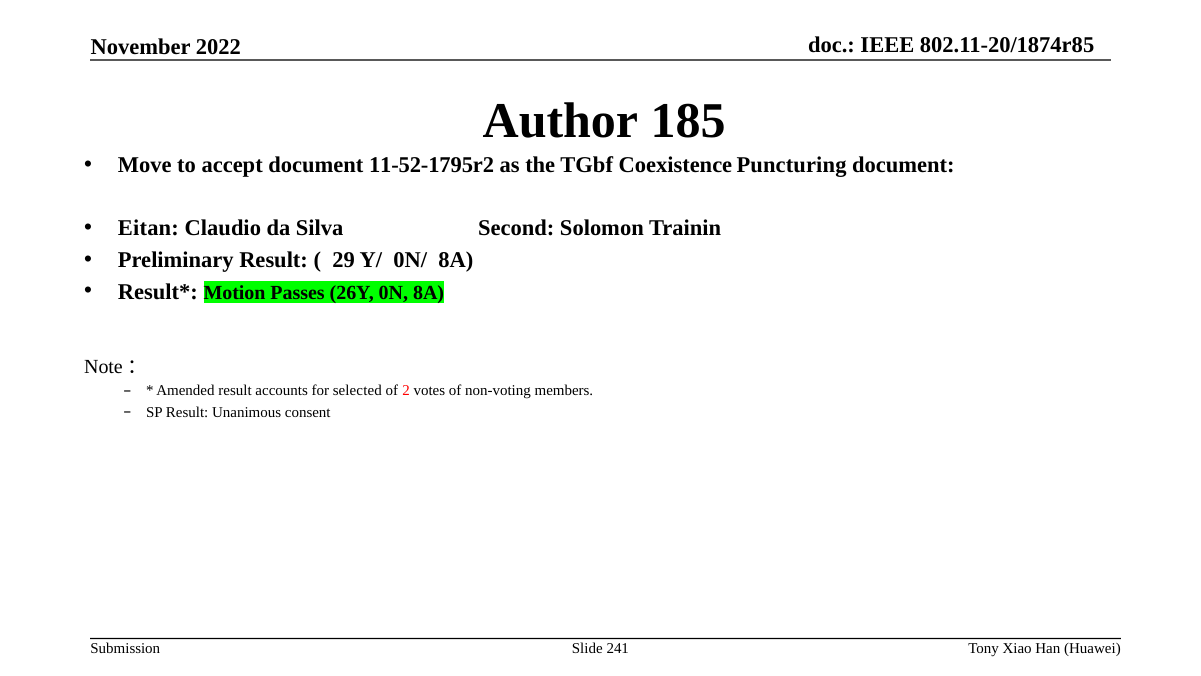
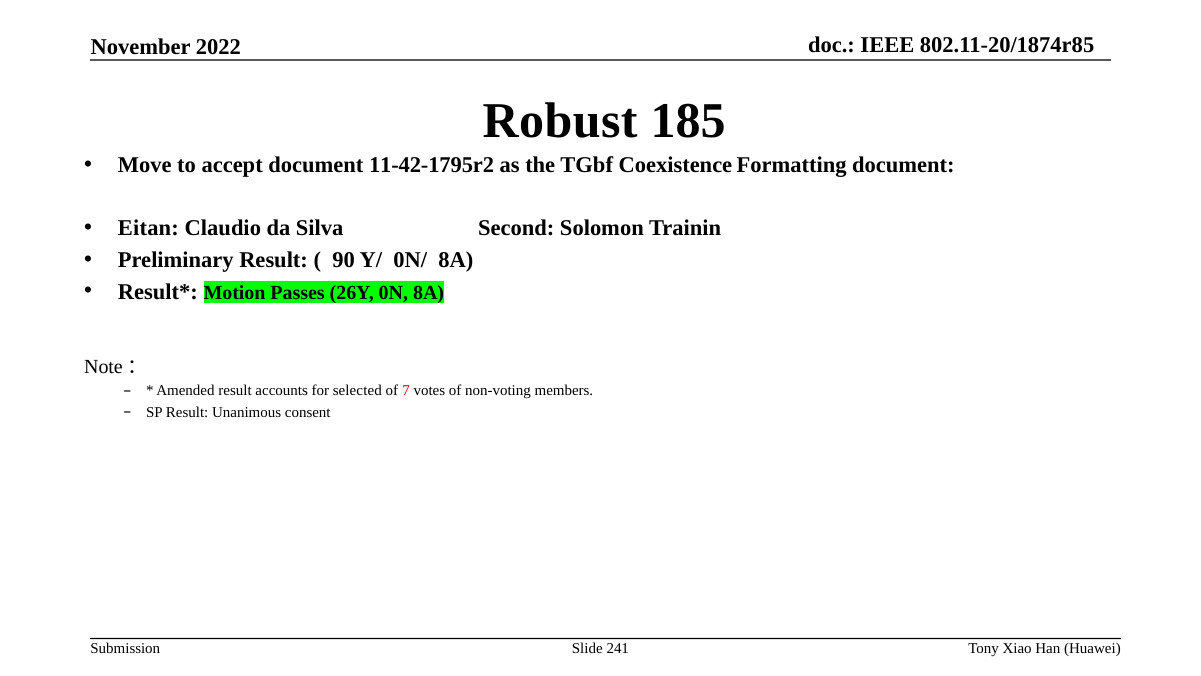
Author: Author -> Robust (560, 121)
11-52-1795r2: 11-52-1795r2 -> 11-42-1795r2 (432, 165)
Puncturing: Puncturing -> Formatting (792, 165)
29: 29 -> 90 (344, 260)
2: 2 -> 7 (406, 391)
